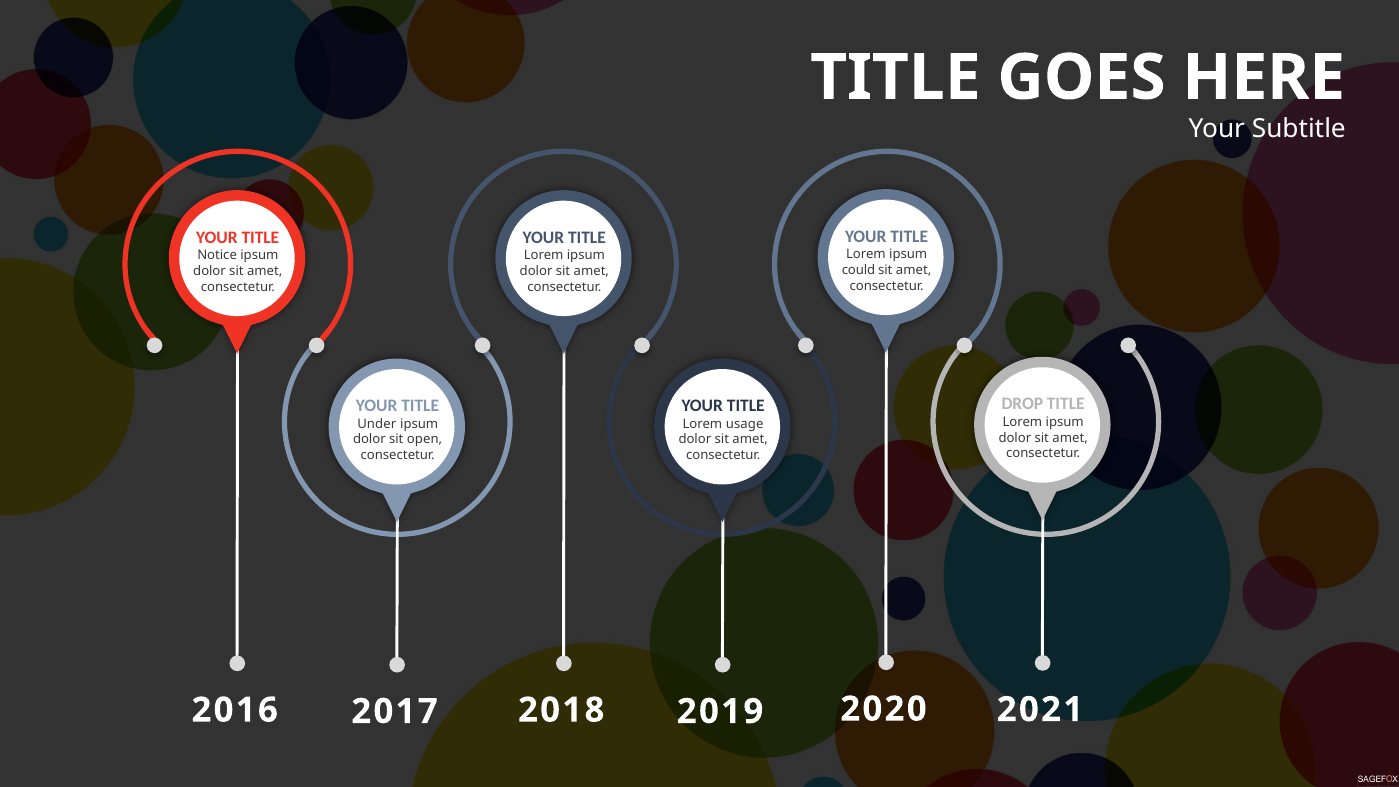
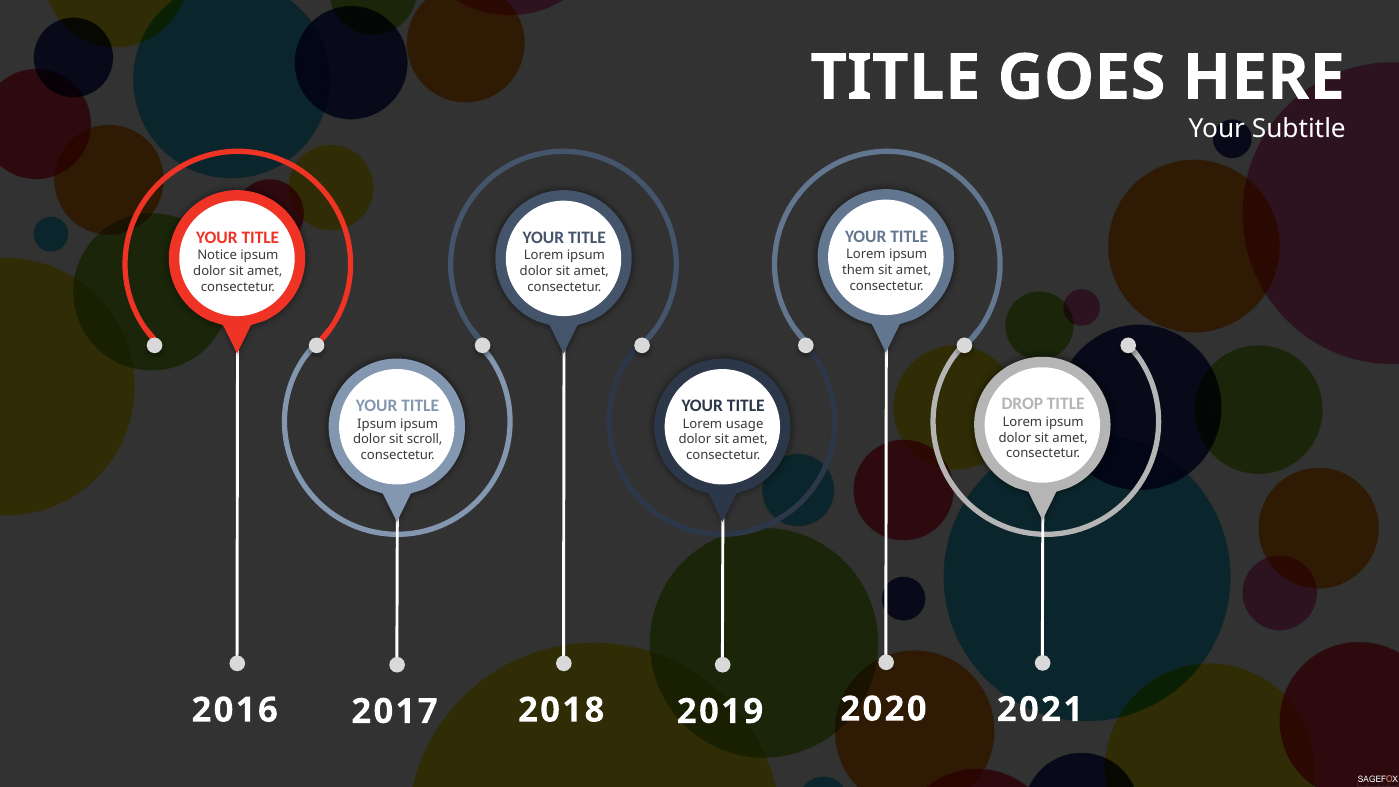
could: could -> them (858, 270)
Under: Under -> Ipsum (377, 424)
open: open -> scroll (425, 440)
